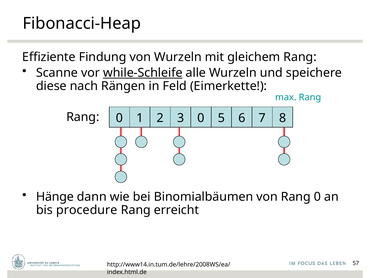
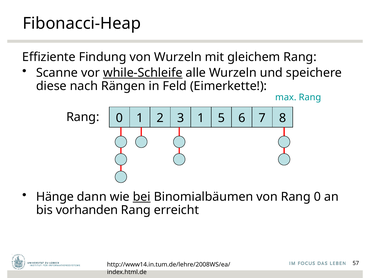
3 0: 0 -> 1 (201, 118)
bei underline: none -> present (142, 196)
procedure: procedure -> vorhanden (87, 210)
